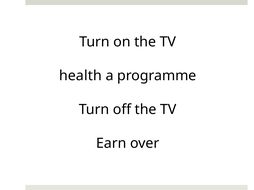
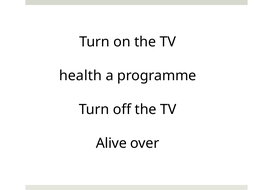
Earn: Earn -> Alive (111, 144)
